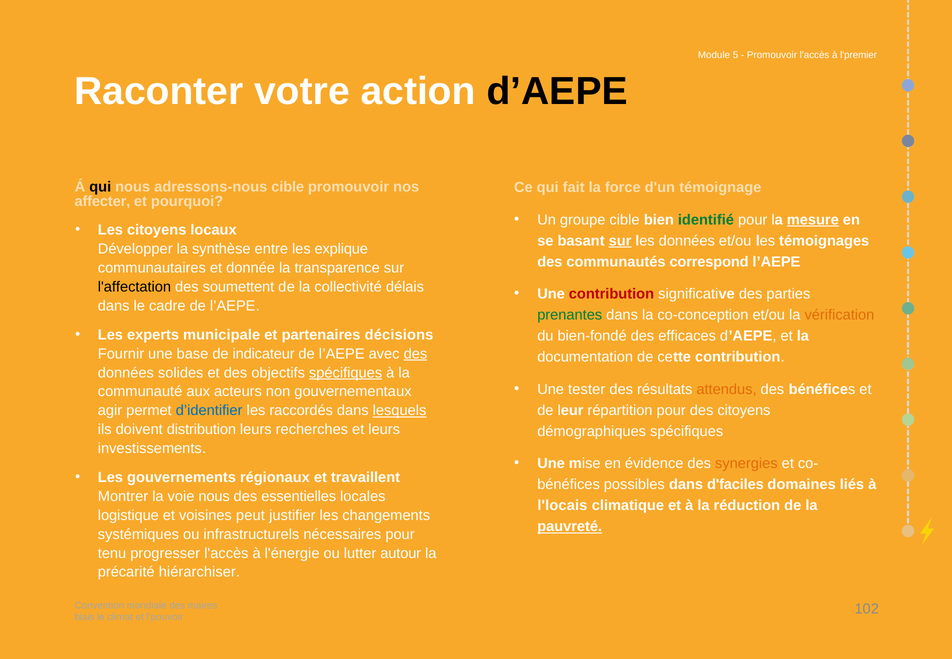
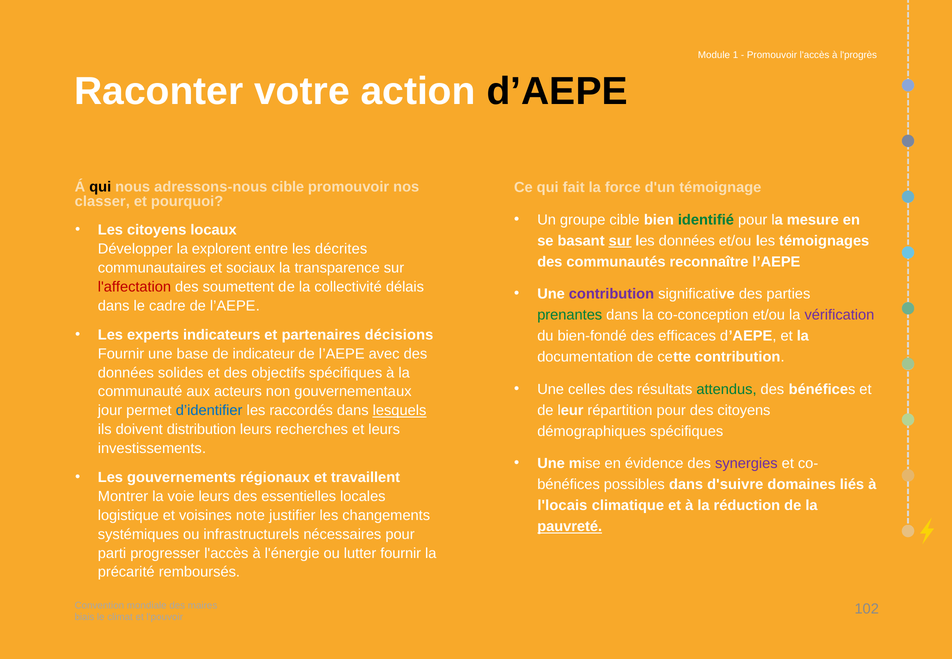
5: 5 -> 1 (736, 55)
l'premier: l'premier -> l'progrès (859, 55)
affecter: affecter -> classer (102, 201)
mesure underline: present -> none (813, 220)
synthèse: synthèse -> explorent (221, 249)
explique: explique -> décrites (341, 249)
correspond: correspond -> reconnaître (709, 262)
donnée: donnée -> sociaux (251, 268)
l'affectation colour: black -> red (134, 287)
contribution colour: red -> purple (611, 294)
vérification colour: orange -> purple (839, 315)
municipale: municipale -> indicateurs (222, 335)
des underline: present -> none (415, 354)
spécifiques underline: present -> none (346, 373)
tester: tester -> celles (587, 389)
attendus colour: orange -> green (727, 389)
agir: agir -> jour (110, 411)
synergies colour: orange -> purple (746, 463)
d'faciles: d'faciles -> d'suivre (735, 485)
voie nous: nous -> leurs (214, 496)
peut: peut -> note (250, 515)
tenu: tenu -> parti (112, 553)
lutter autour: autour -> fournir (401, 553)
hiérarchiser: hiérarchiser -> remboursés (199, 572)
